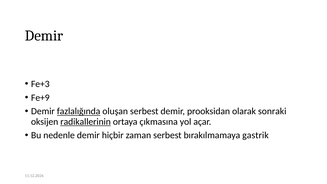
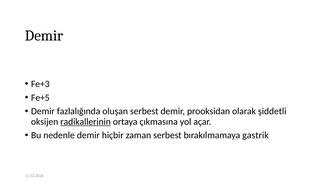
Fe+9: Fe+9 -> Fe+5 (40, 98)
fazlalığında underline: present -> none (79, 111)
sonraki: sonraki -> şiddetli (272, 111)
